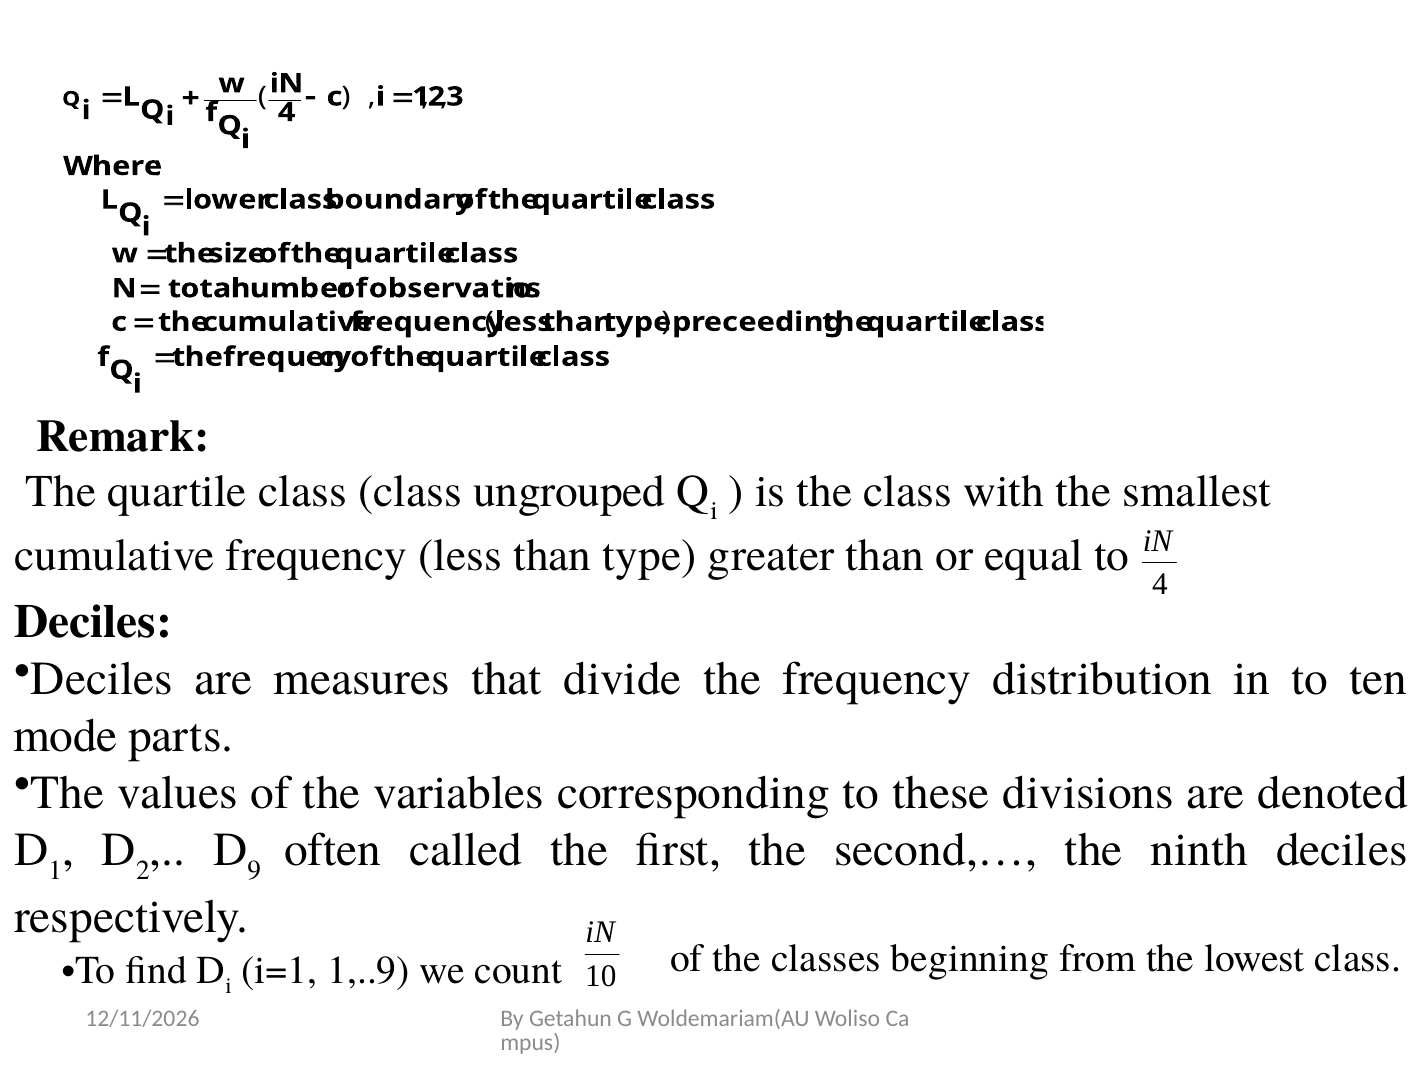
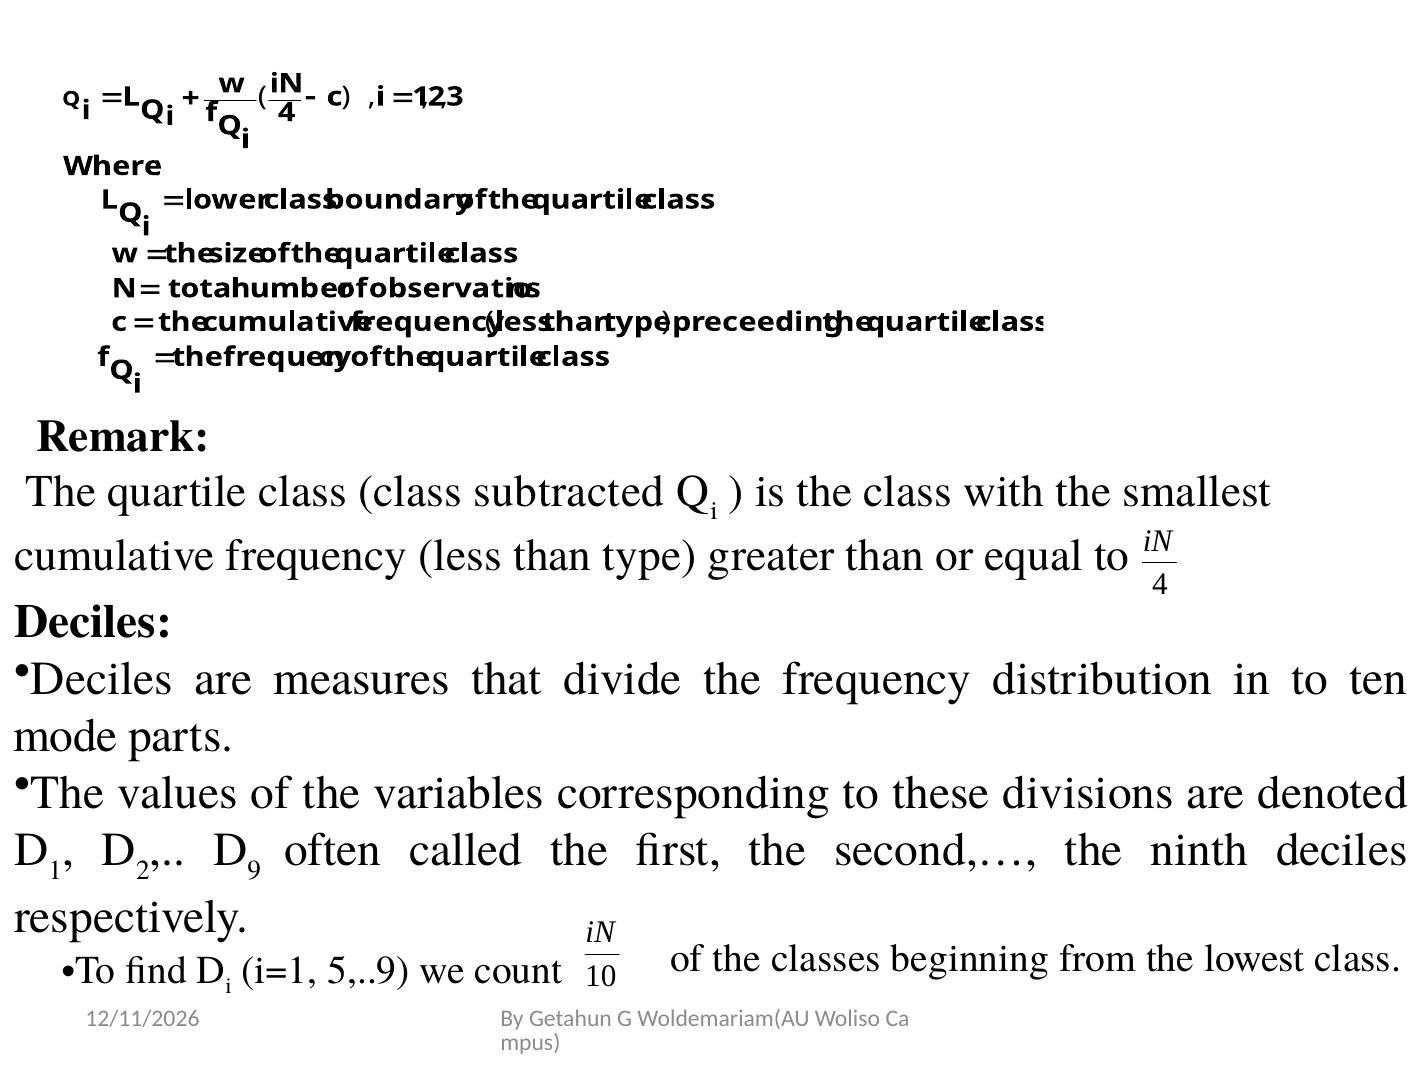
ungrouped: ungrouped -> subtracted (569, 491)
1,..9: 1,..9 -> 5,..9 (369, 970)
